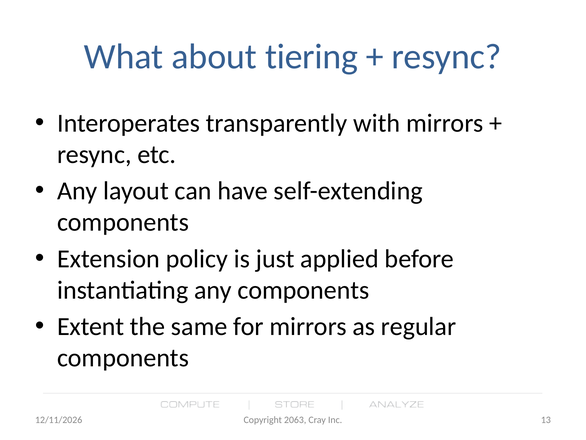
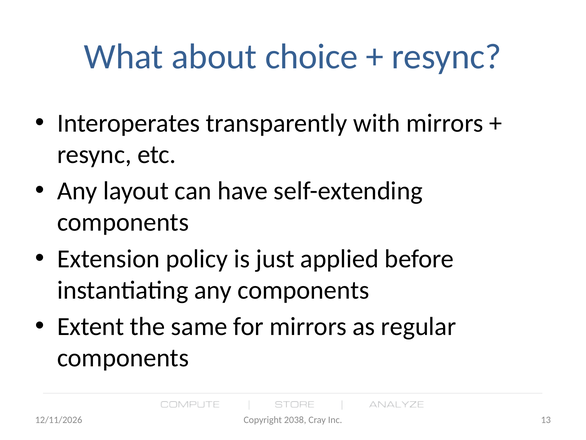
tiering: tiering -> choice (311, 57)
2063: 2063 -> 2038 (295, 420)
